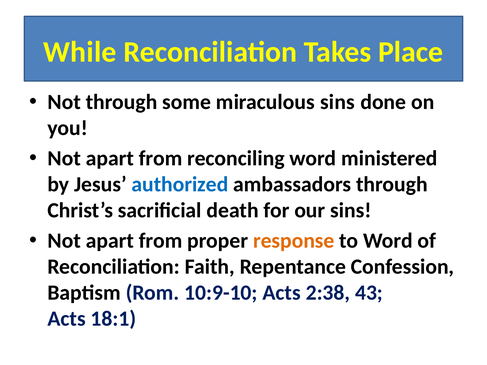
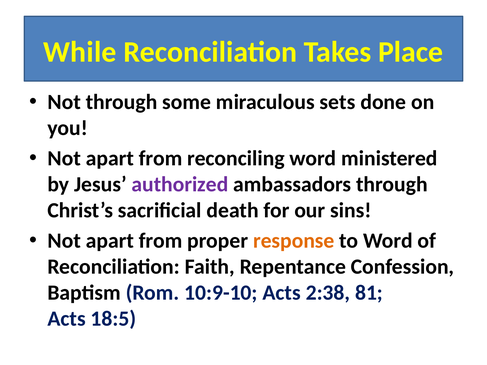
miraculous sins: sins -> sets (338, 102)
authorized colour: blue -> purple (180, 185)
43: 43 -> 81 (369, 293)
18:1: 18:1 -> 18:5 (113, 319)
